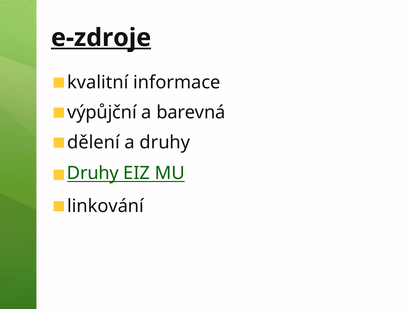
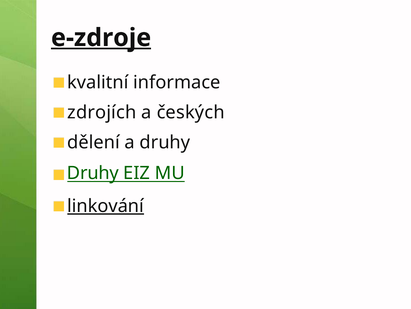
výpůjční: výpůjční -> zdrojích (102, 112)
barevná: barevná -> českých (191, 112)
linkování underline: none -> present (106, 206)
